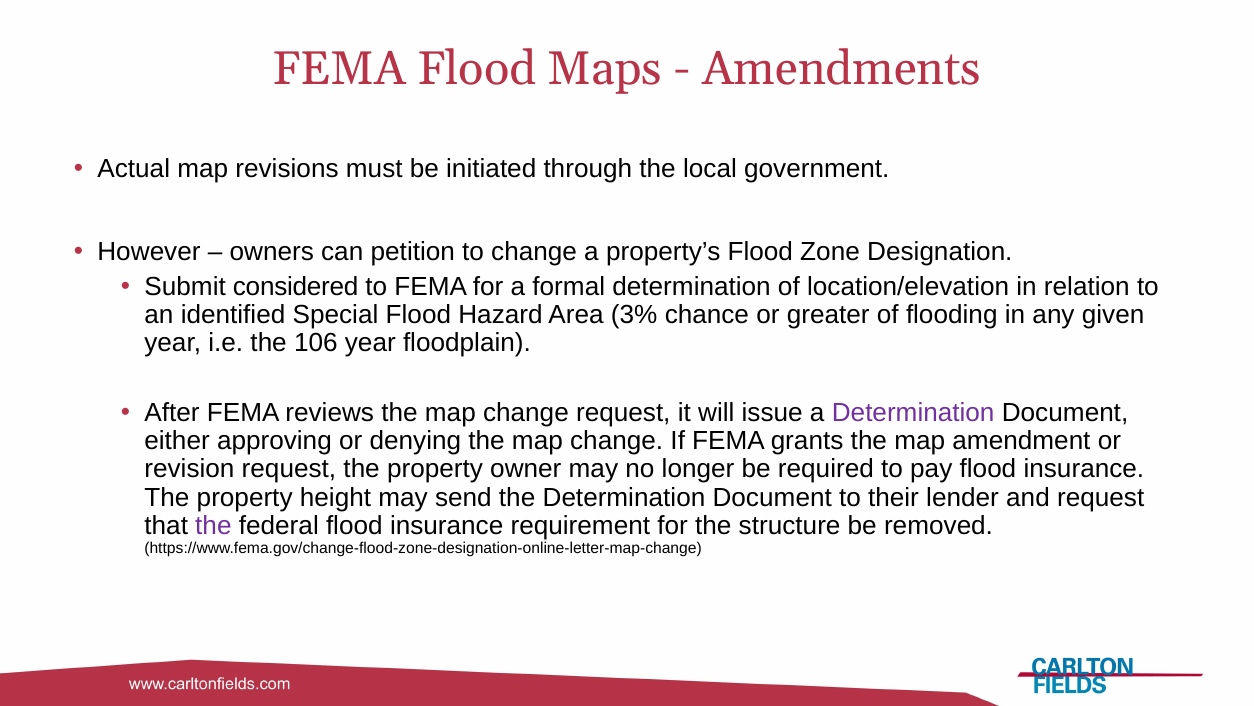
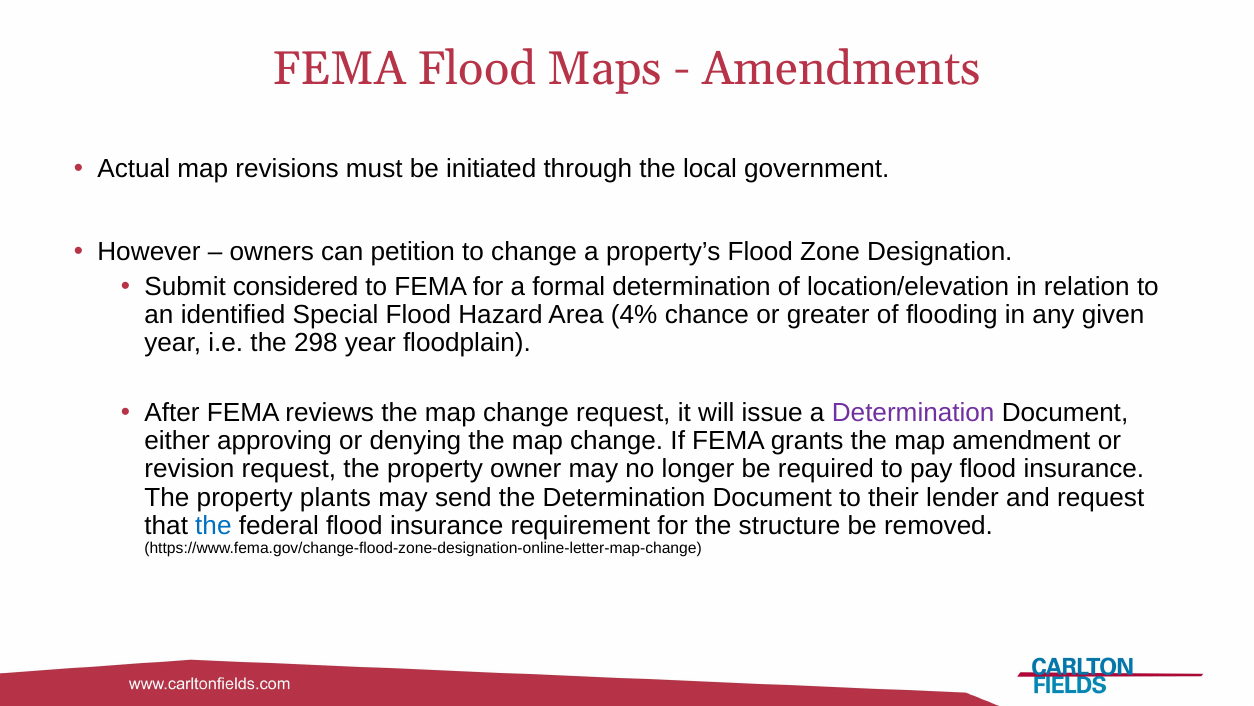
3%: 3% -> 4% (634, 315)
106: 106 -> 298 (316, 343)
height: height -> plants (335, 497)
the colour: purple -> blue (213, 525)
